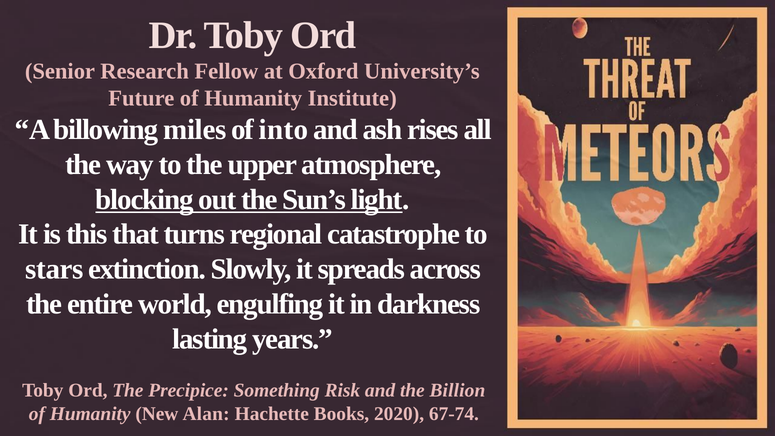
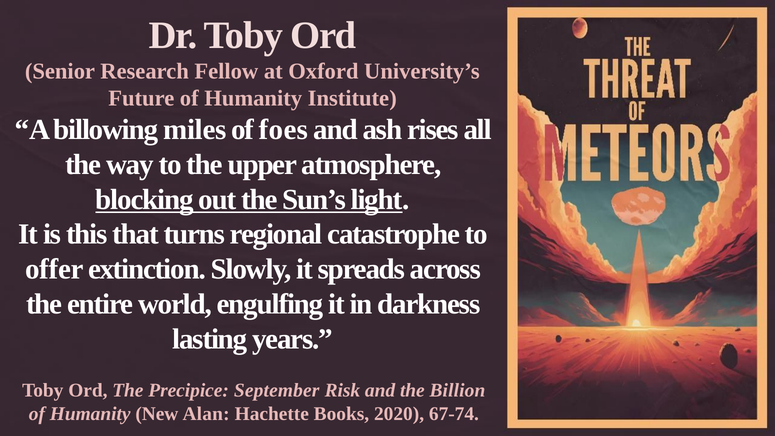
into: into -> foes (284, 130)
stars: stars -> offer (54, 269)
Something: Something -> September (277, 390)
